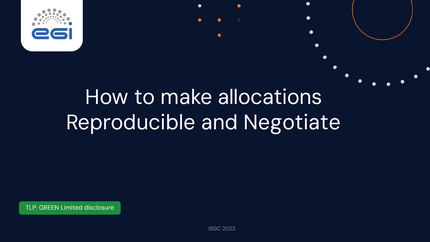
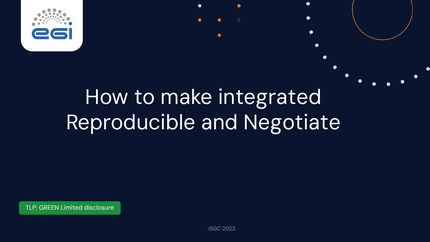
allocations: allocations -> integrated (270, 97)
